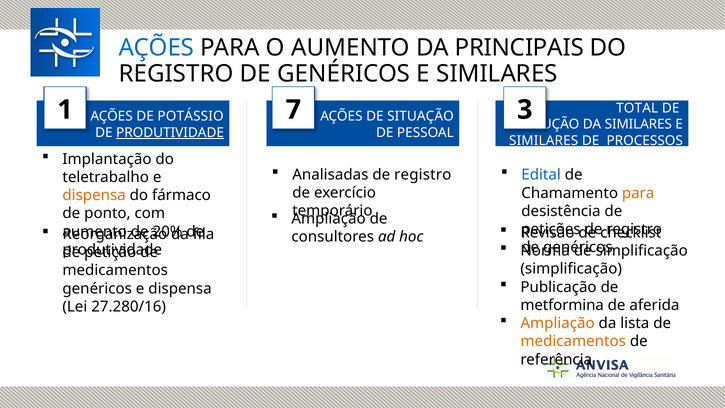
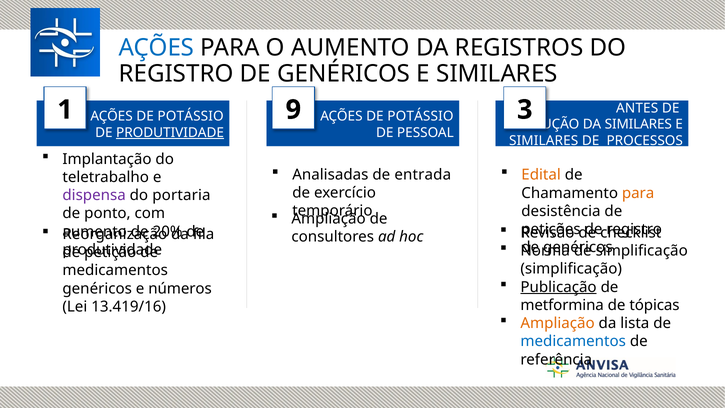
PRINCIPAIS: PRINCIPAIS -> REGISTROS (519, 48)
TOTAL: TOTAL -> ANTES (637, 108)
7: 7 -> 9 (293, 110)
SITUAÇÃO: SITUAÇÃO -> POTÁSSIO (420, 116)
registro: registro -> entrada (423, 175)
Edital colour: blue -> orange (541, 175)
dispensa colour: orange -> purple (94, 195)
fármaco: fármaco -> portaria (181, 195)
Publicação underline: none -> present (559, 287)
genéricos e dispensa: dispensa -> números (180, 289)
aferida: aferida -> tópicas (655, 305)
27.280/16: 27.280/16 -> 13.419/16 (129, 307)
medicamentos colour: orange -> blue (573, 341)
